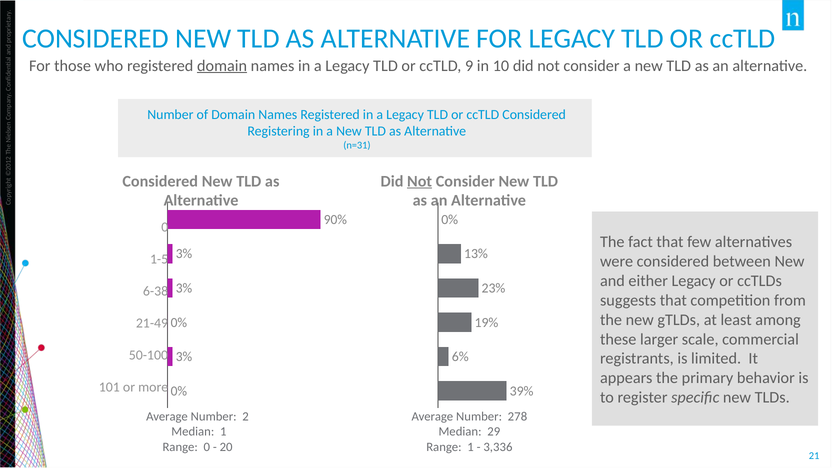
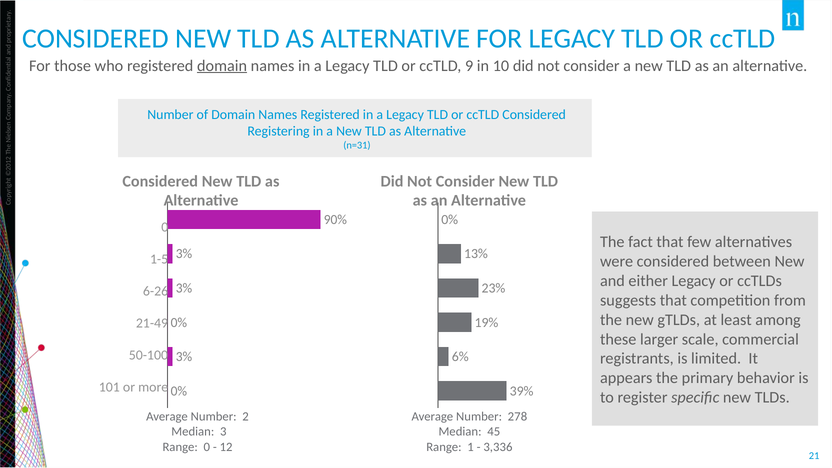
Not underline: present -> none (420, 181)
6-38: 6-38 -> 6-26 (156, 291)
Median 1: 1 -> 3 (223, 432)
29: 29 -> 45 (494, 432)
20: 20 -> 12 (226, 447)
